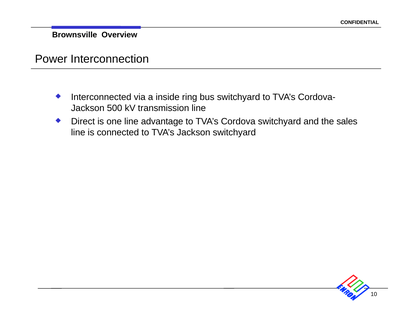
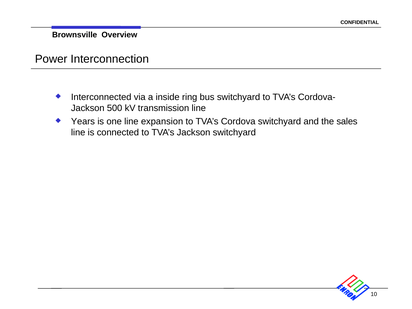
Direct: Direct -> Years (83, 122)
advantage: advantage -> expansion (162, 122)
